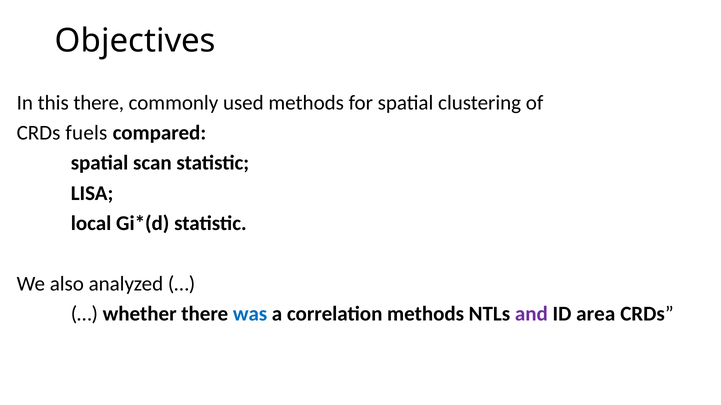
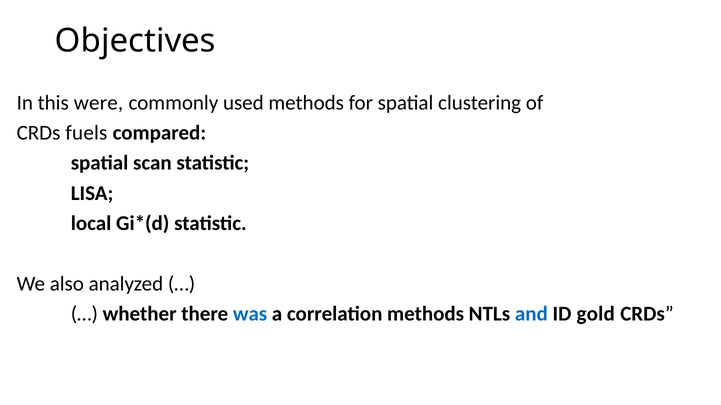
this there: there -> were (99, 103)
and colour: purple -> blue (531, 314)
area: area -> gold (596, 314)
